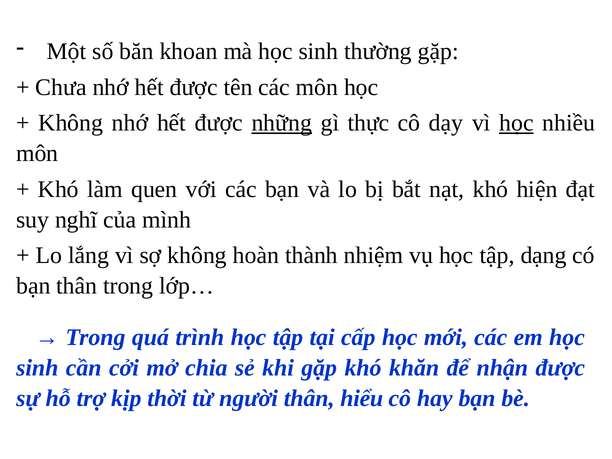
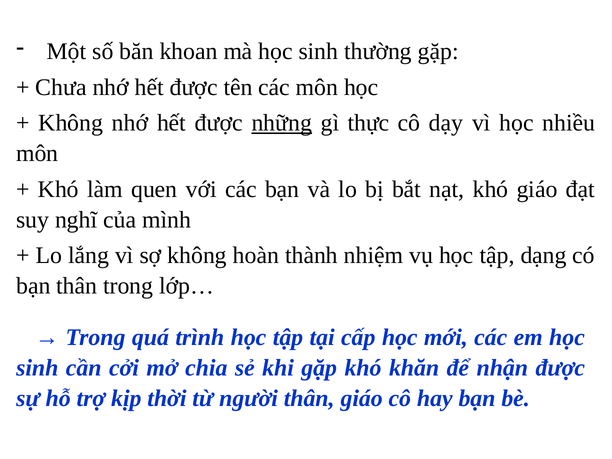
học underline: present -> none (516, 123)
khó hiện: hiện -> giáo (537, 189)
thân hiểu: hiểu -> giáo (362, 398)
